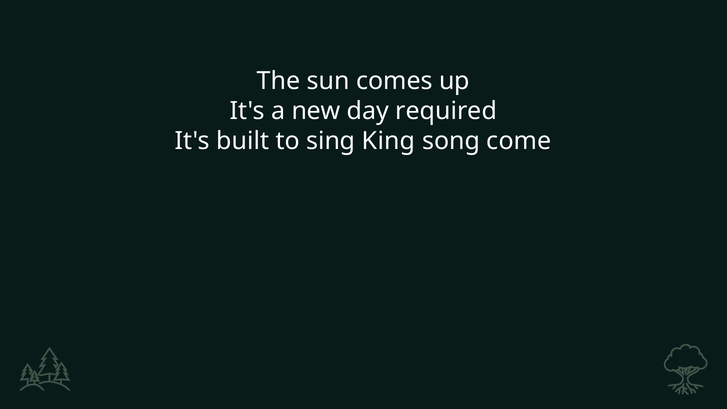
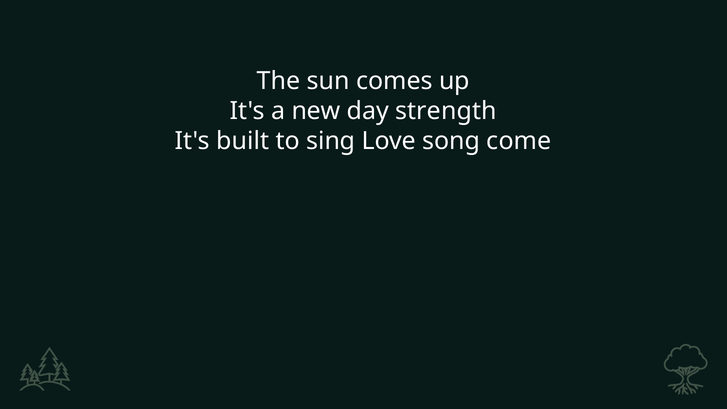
required: required -> strength (446, 111)
King: King -> Love (389, 141)
